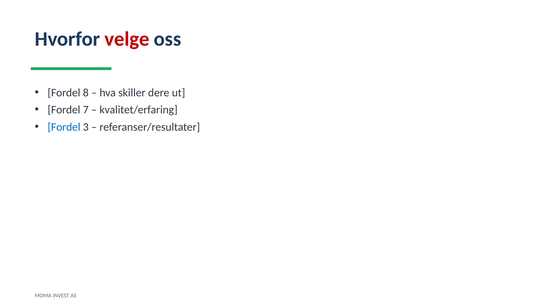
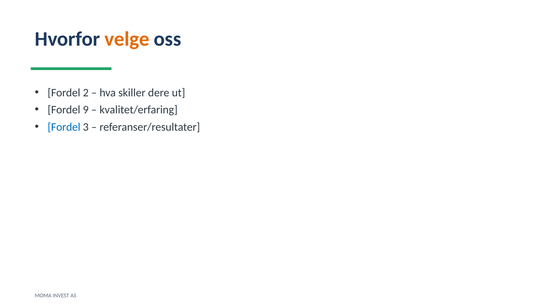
velge colour: red -> orange (127, 39)
8: 8 -> 2 (86, 93)
7: 7 -> 9 (86, 110)
